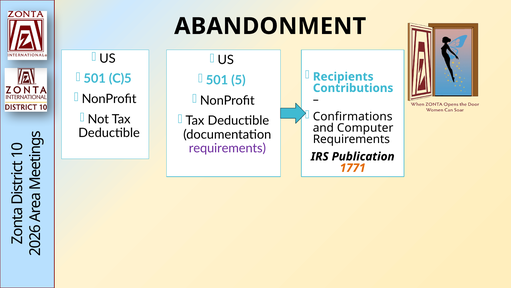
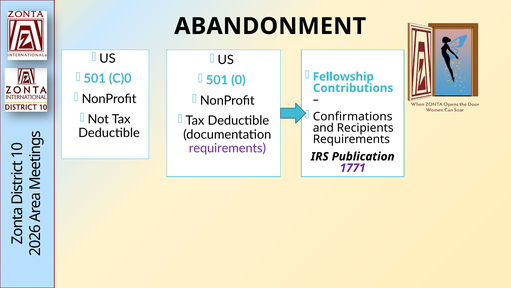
Recipients: Recipients -> Fellowship (343, 77)
C)5: C)5 -> C)0 (120, 79)
501 5: 5 -> 0 (238, 80)
Computer: Computer -> Recipients (365, 128)
1771 colour: orange -> purple (353, 168)
